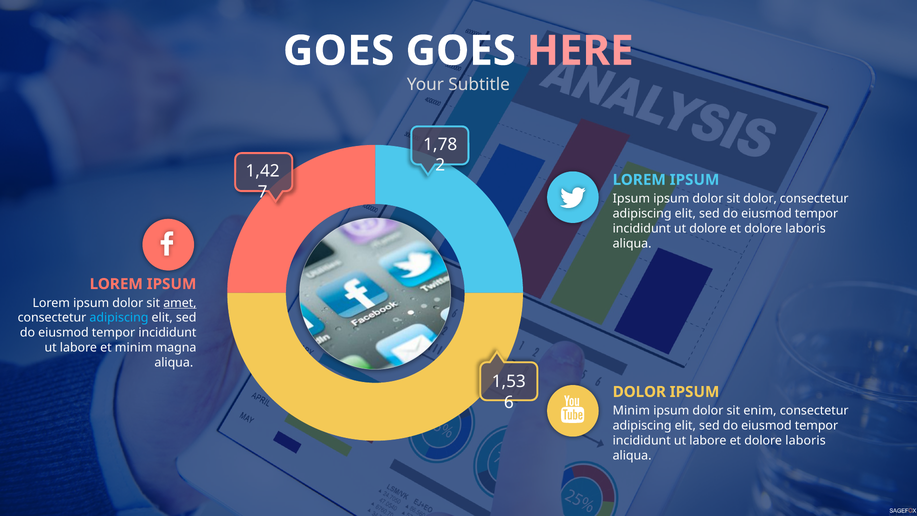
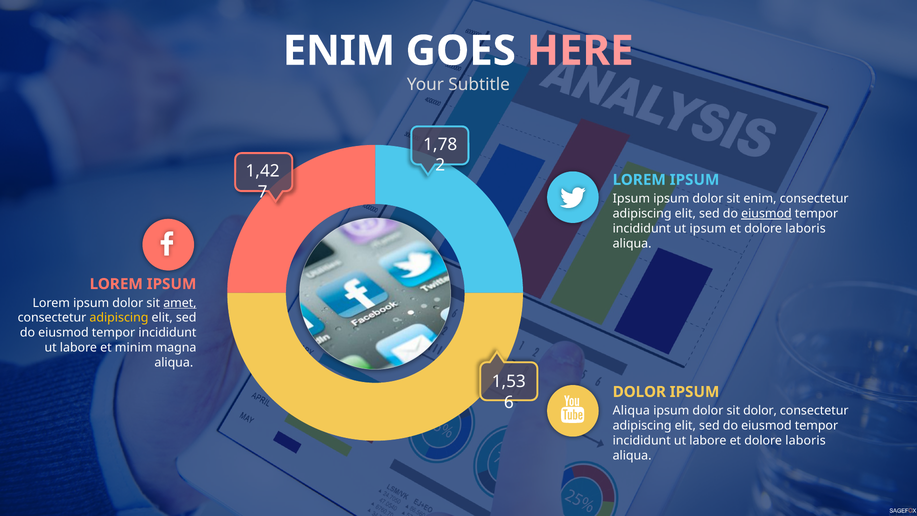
GOES: GOES -> ENIM (339, 51)
sit dolor: dolor -> enim (760, 199)
eiusmod underline: none -> present (766, 214)
ut dolore: dolore -> ipsum (708, 229)
adipiscing colour: light blue -> yellow (119, 318)
Minim: Minim -> Aliqua (631, 411)
sit enim: enim -> dolor (760, 411)
